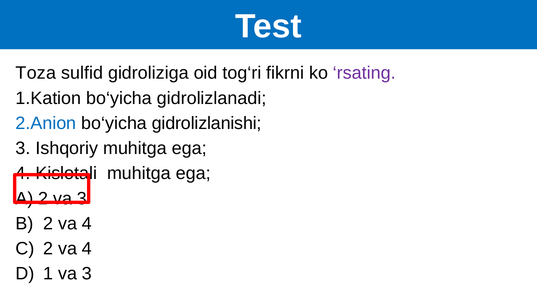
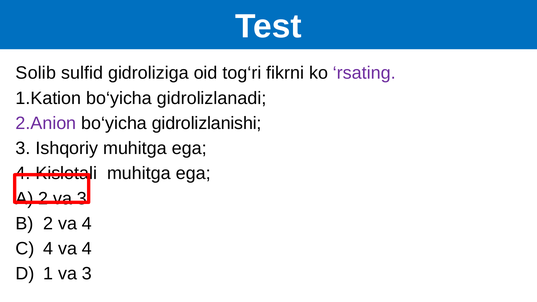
Toza: Toza -> Solib (36, 73)
2.Anion colour: blue -> purple (46, 123)
2: 2 -> 4 (48, 249)
